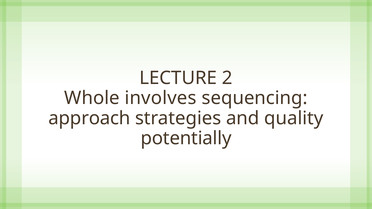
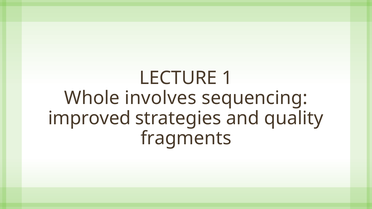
2: 2 -> 1 (227, 78)
approach: approach -> improved (89, 118)
potentially: potentially -> fragments (186, 138)
